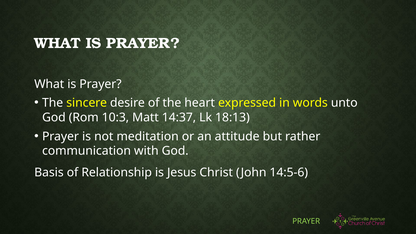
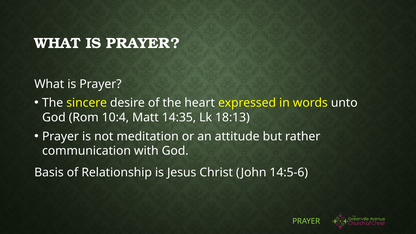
10:3: 10:3 -> 10:4 (115, 117)
14:37: 14:37 -> 14:35 (179, 117)
